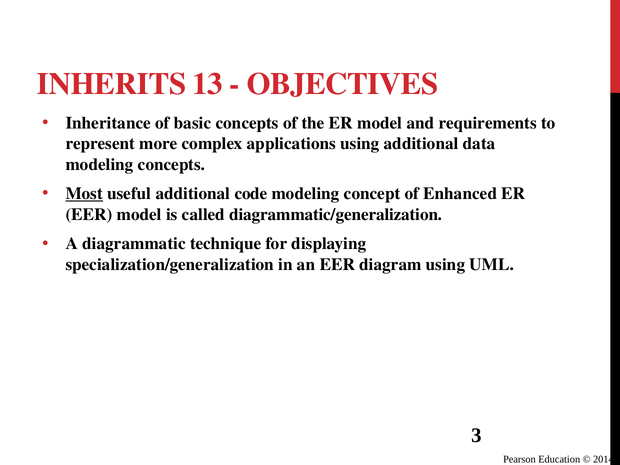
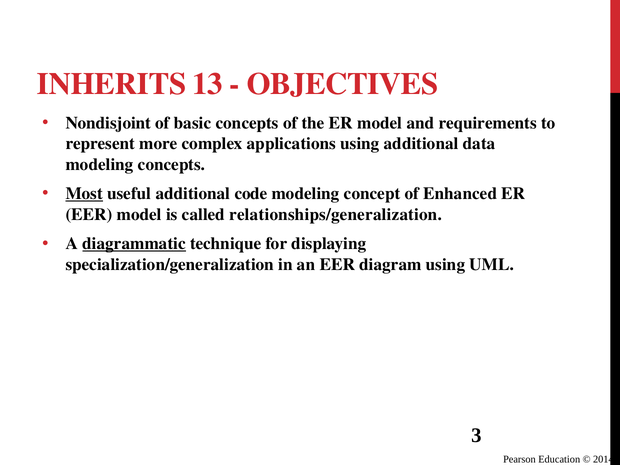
Inheritance: Inheritance -> Nondisjoint (108, 123)
diagrammatic/generalization: diagrammatic/generalization -> relationships/generalization (336, 214)
diagrammatic underline: none -> present (134, 244)
